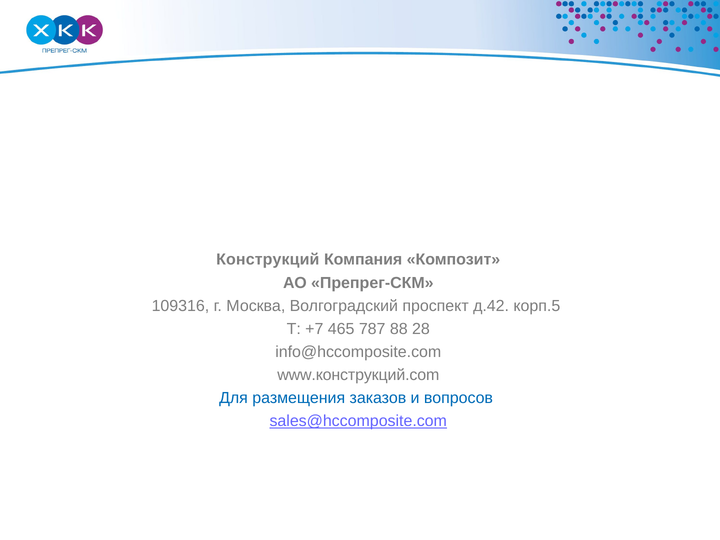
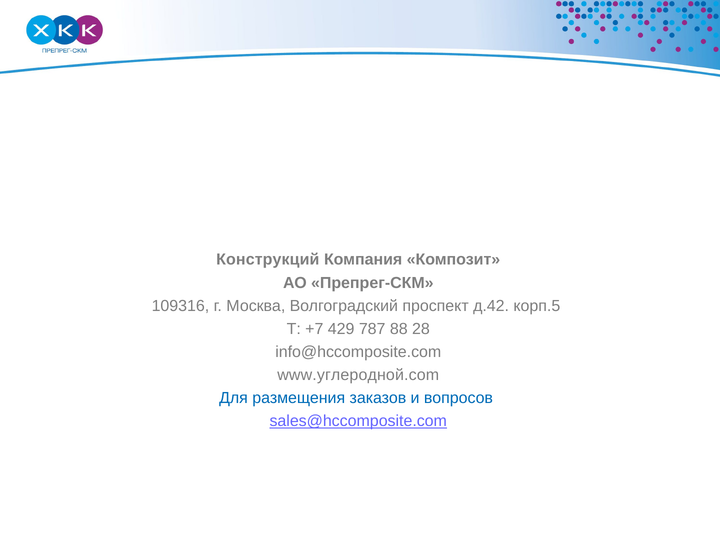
465: 465 -> 429 (341, 329)
www.конструкций.com: www.конструкций.com -> www.углеродной.com (358, 375)
